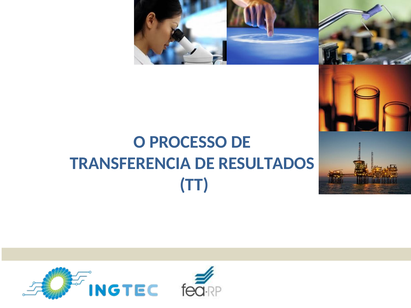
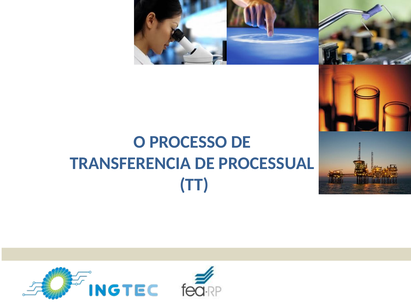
RESULTADOS: RESULTADOS -> PROCESSUAL (267, 163)
